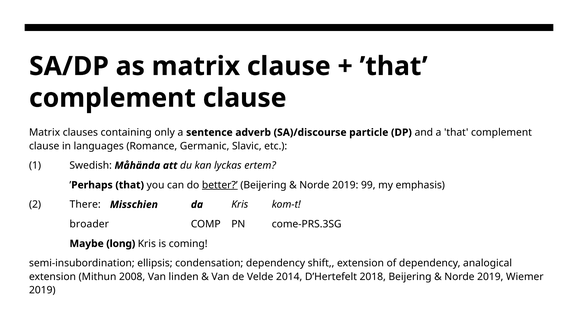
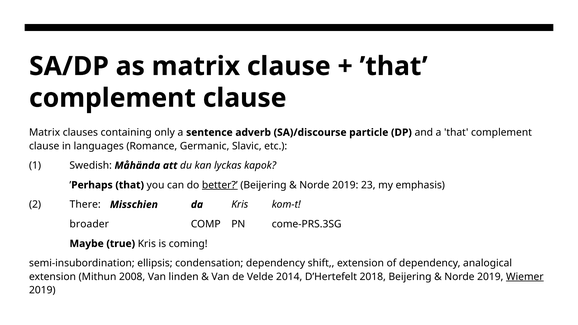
ertem: ertem -> kapok (260, 166)
99: 99 -> 23 (368, 185)
long: long -> true (121, 244)
Wiemer underline: none -> present (525, 277)
